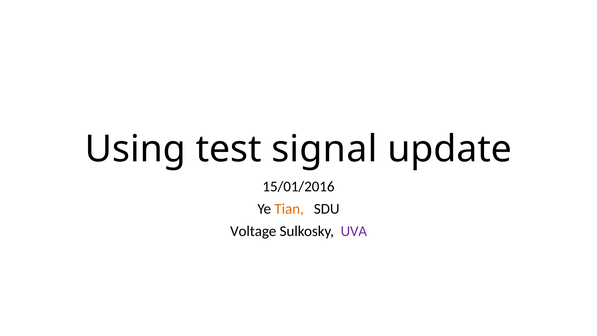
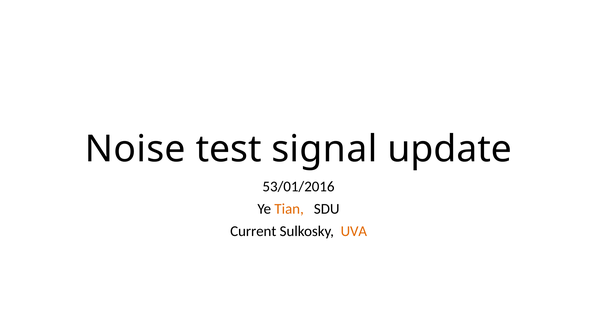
Using: Using -> Noise (135, 149)
15/01/2016: 15/01/2016 -> 53/01/2016 (298, 187)
Voltage: Voltage -> Current (253, 231)
UVA colour: purple -> orange (354, 231)
